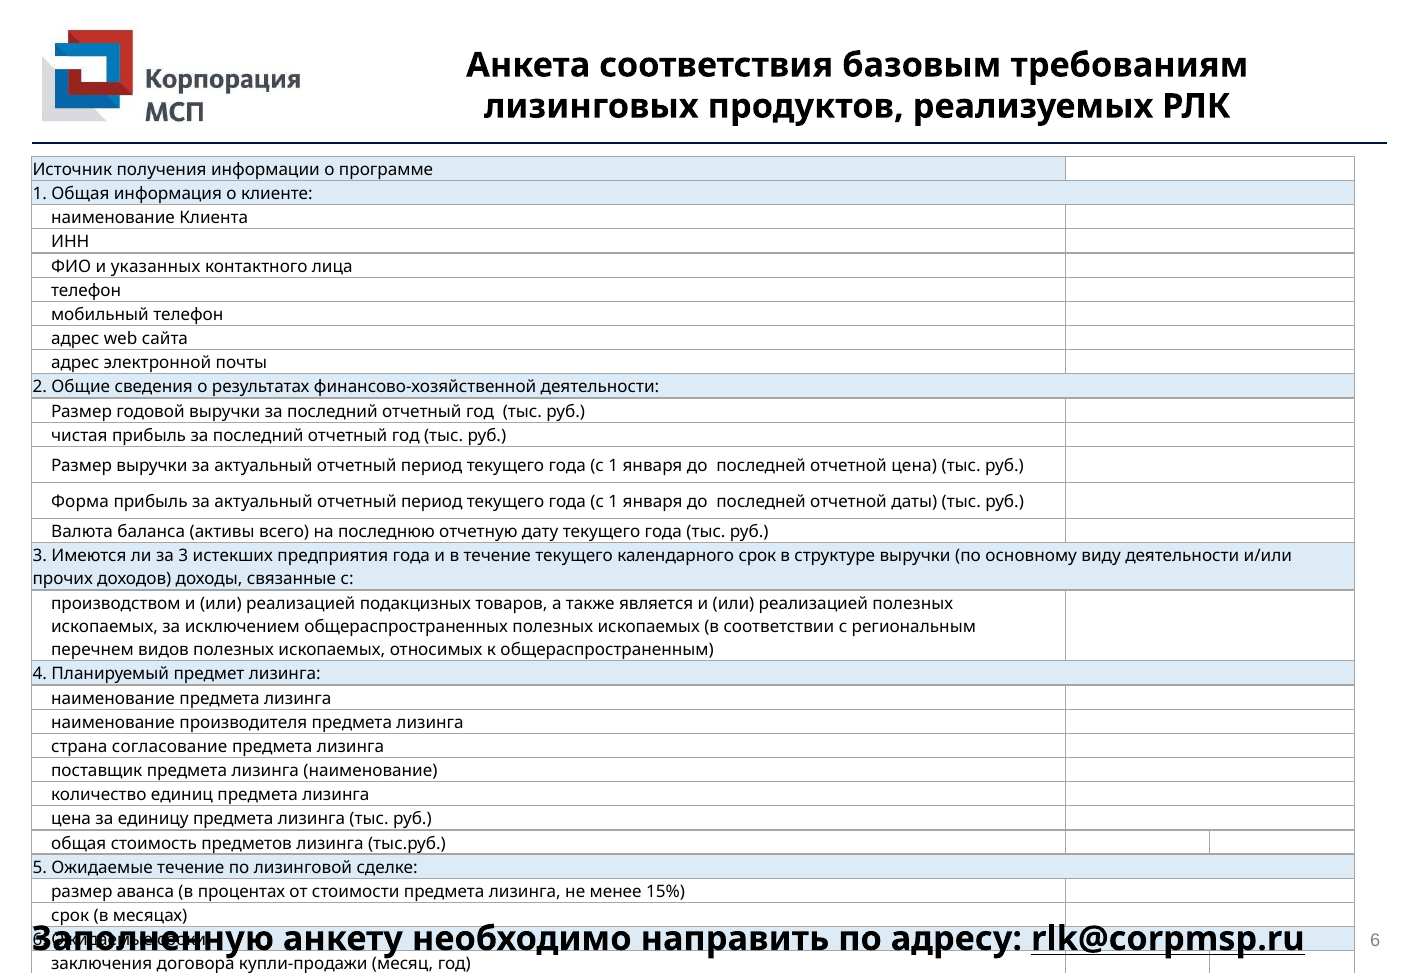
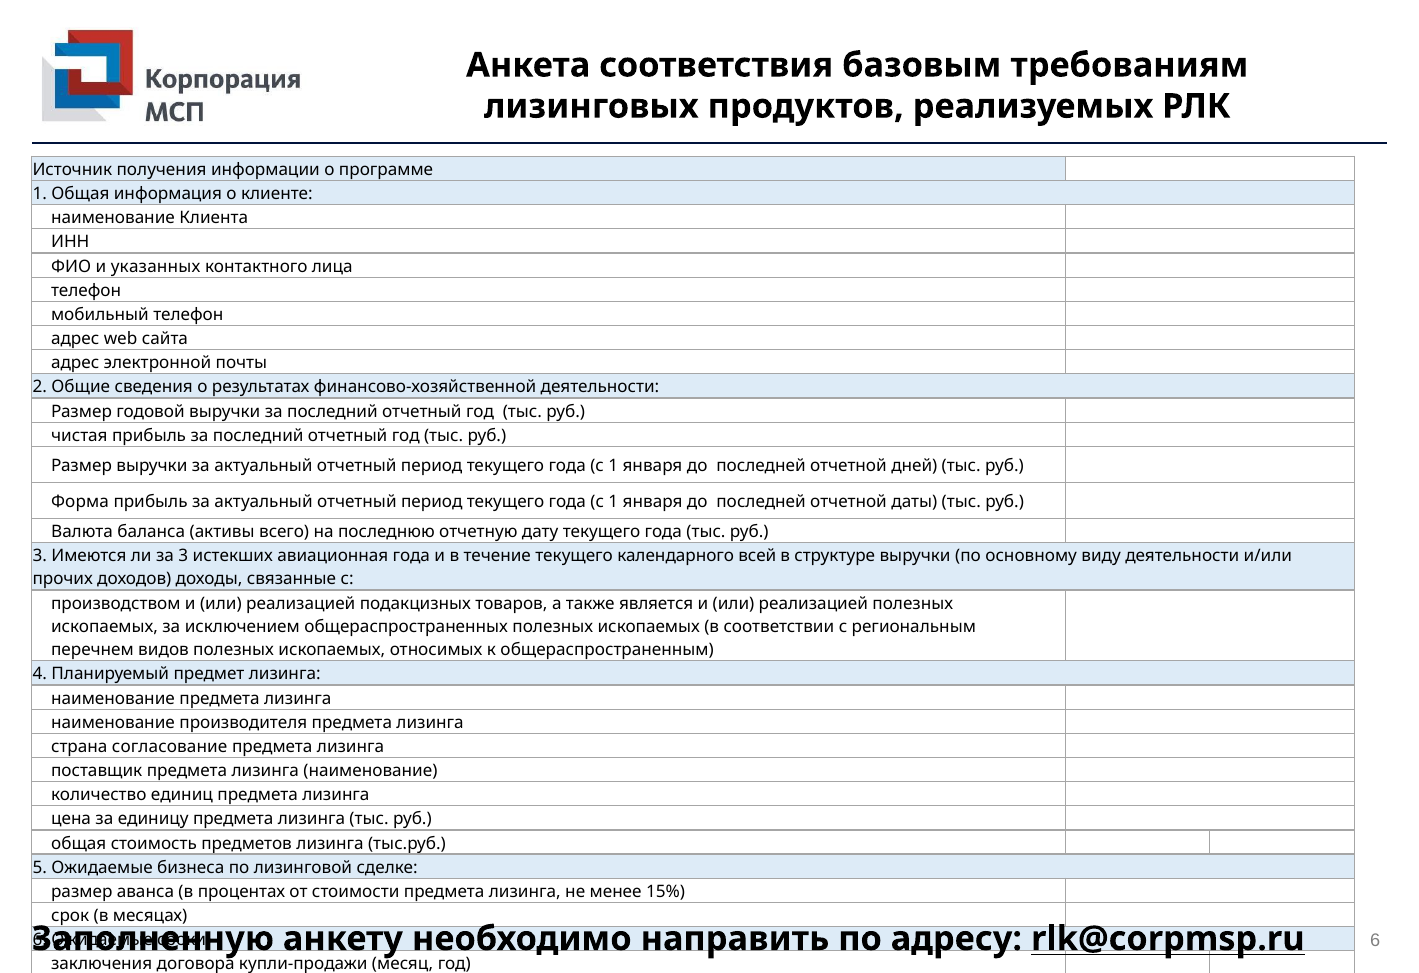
отчетной цена: цена -> дней (914, 466)
предприятия: предприятия -> авиационная (333, 556)
календарного срок: срок -> всей (757, 556)
Ожидаемые течение: течение -> бизнеса (191, 868)
